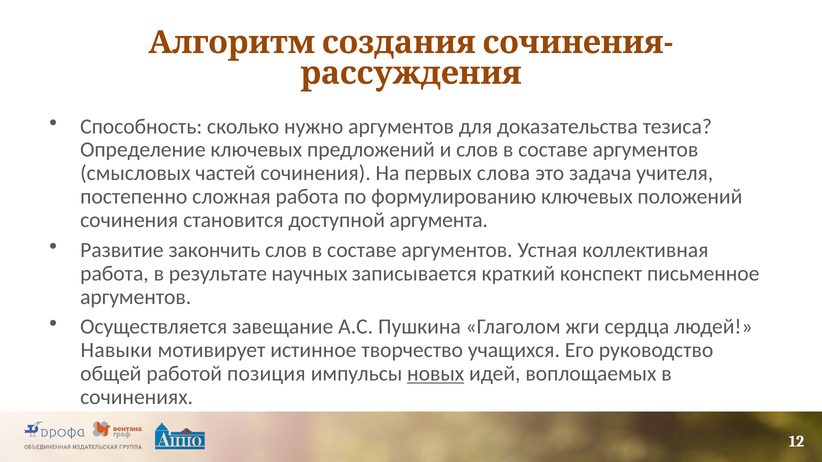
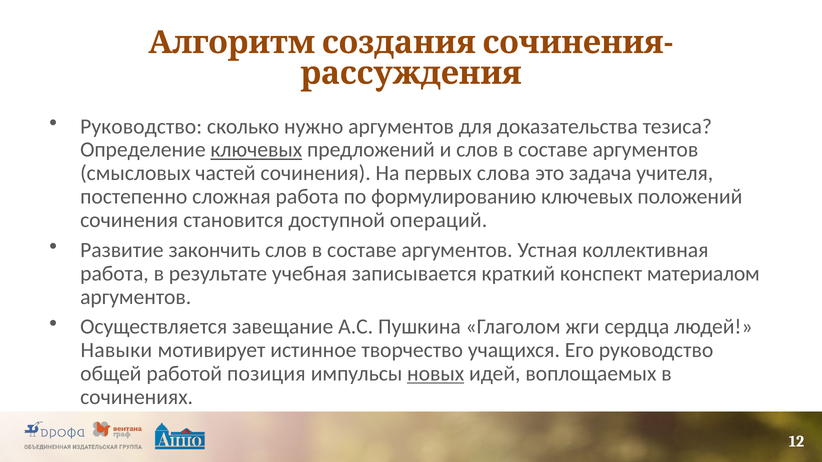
Способность: Способность -> Руководство (141, 127)
ключевых underline: none -> present (256, 150)
аргумента: аргумента -> операций (439, 220)
научных: научных -> учебная (309, 274)
письменное: письменное -> материалом (703, 274)
